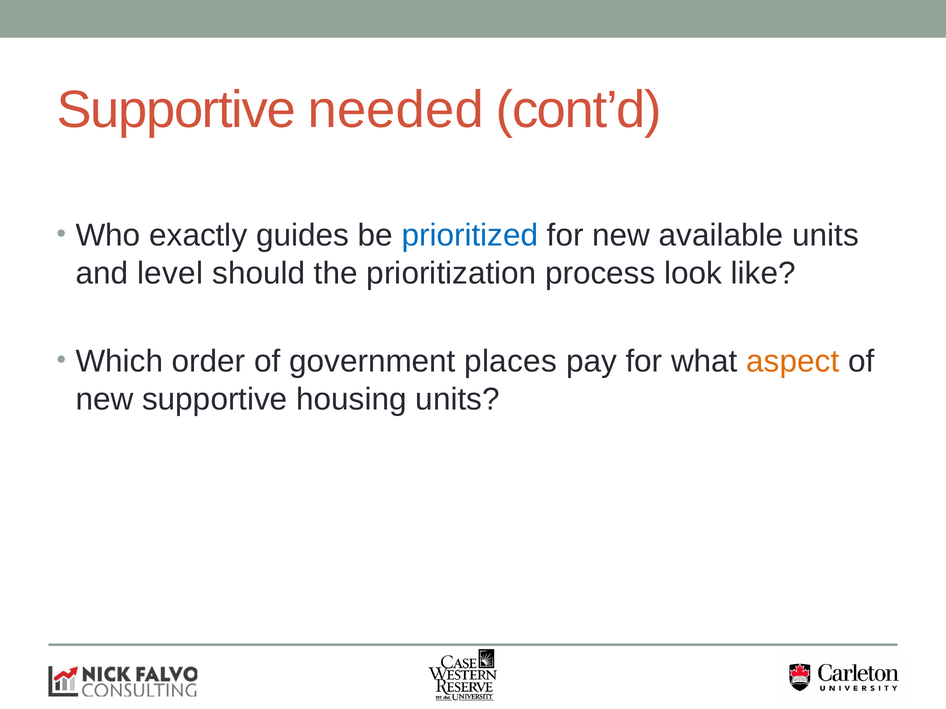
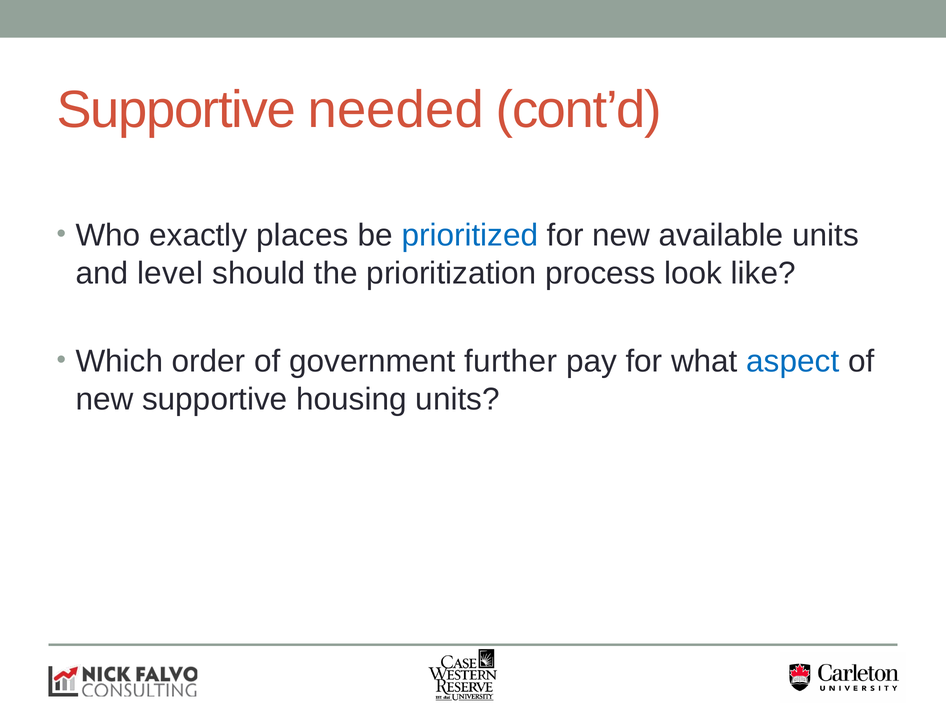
guides: guides -> places (302, 236)
places: places -> further (511, 362)
aspect colour: orange -> blue (793, 362)
